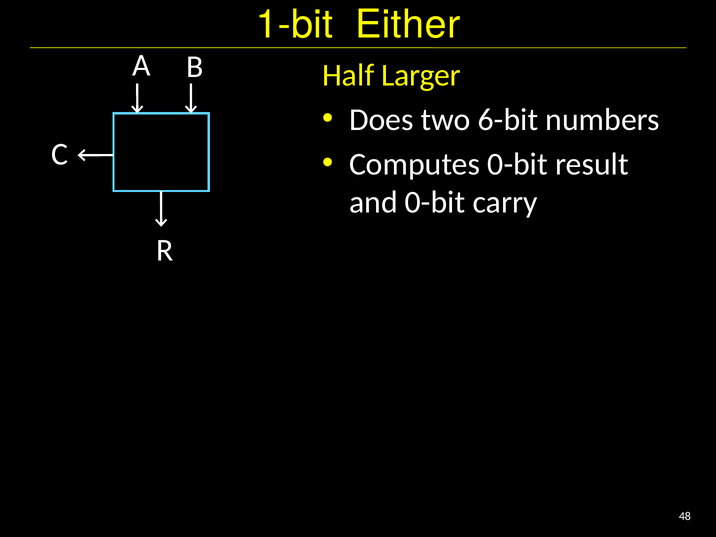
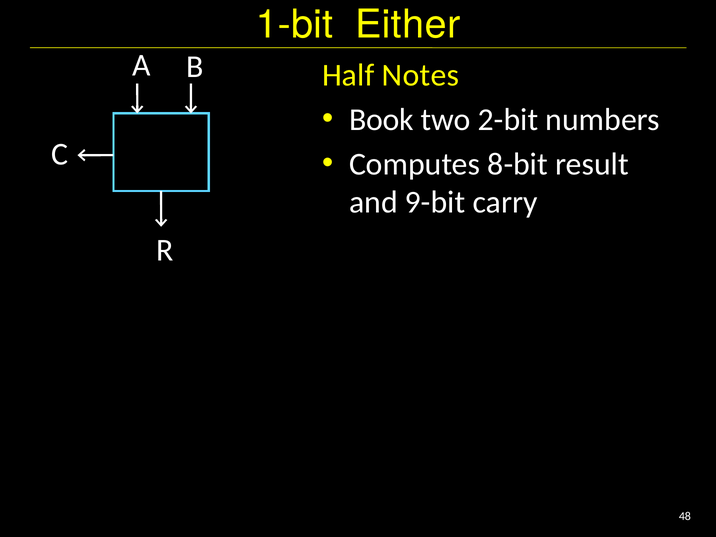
Larger: Larger -> Notes (421, 75)
Does: Does -> Book (381, 120)
6-bit: 6-bit -> 2-bit (508, 120)
Computes 0-bit: 0-bit -> 8-bit (518, 164)
and 0-bit: 0-bit -> 9-bit (435, 202)
